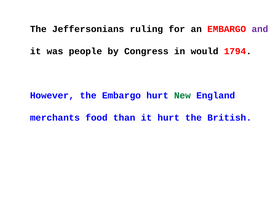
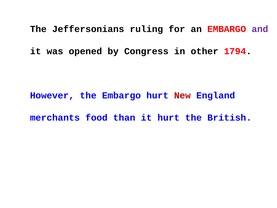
people: people -> opened (85, 51)
would: would -> other (205, 51)
New colour: green -> red (182, 95)
